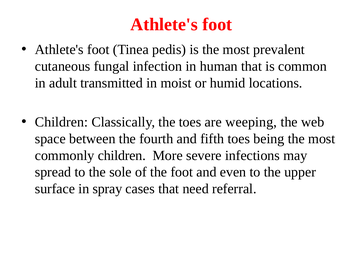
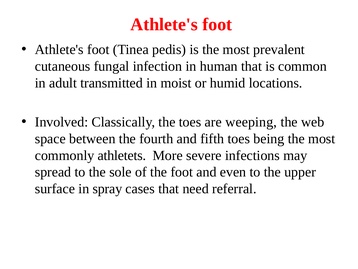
Children: Children -> Involved (62, 122)
commonly children: children -> athletets (122, 155)
